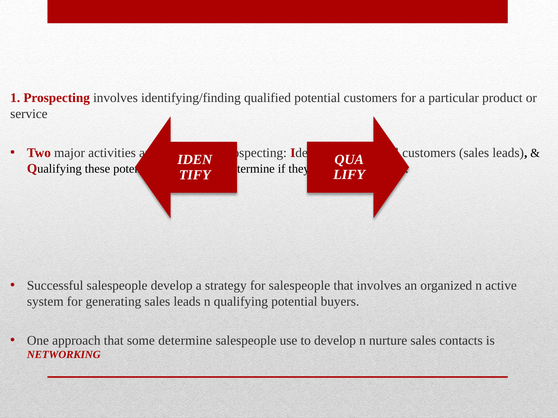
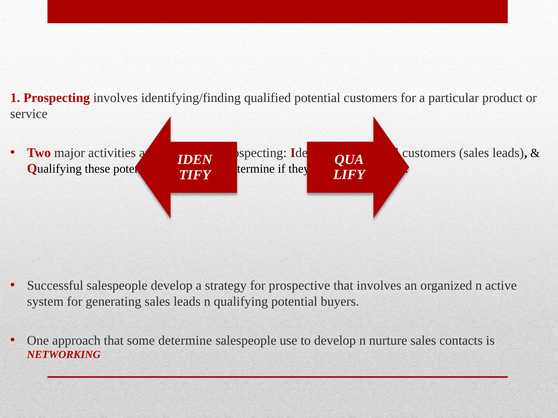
for salespeople: salespeople -> prospective (299, 286)
